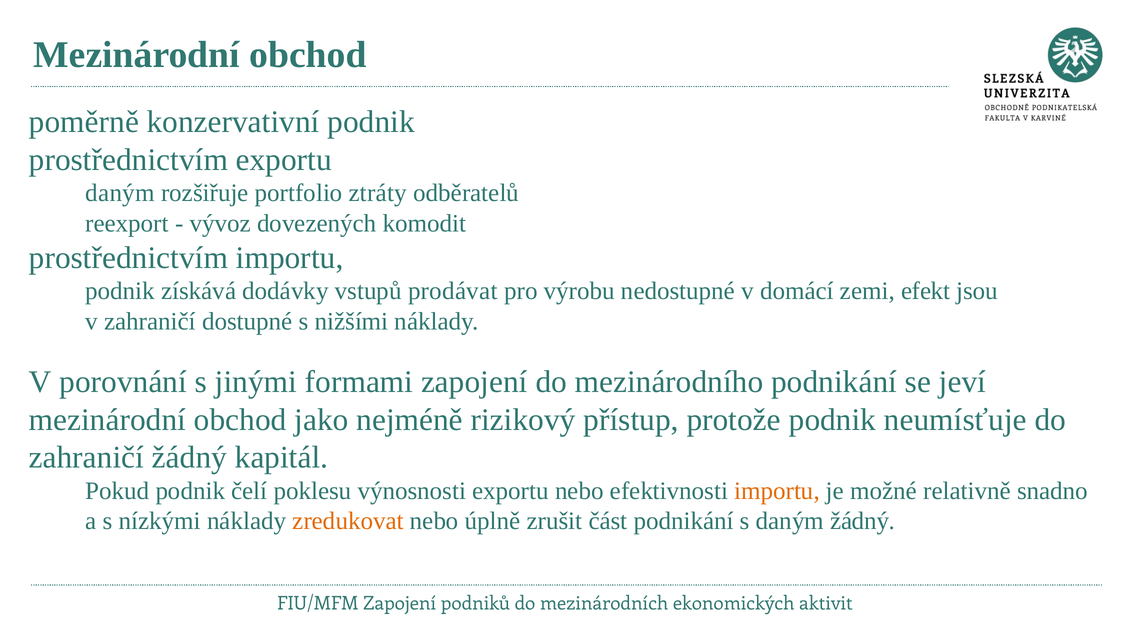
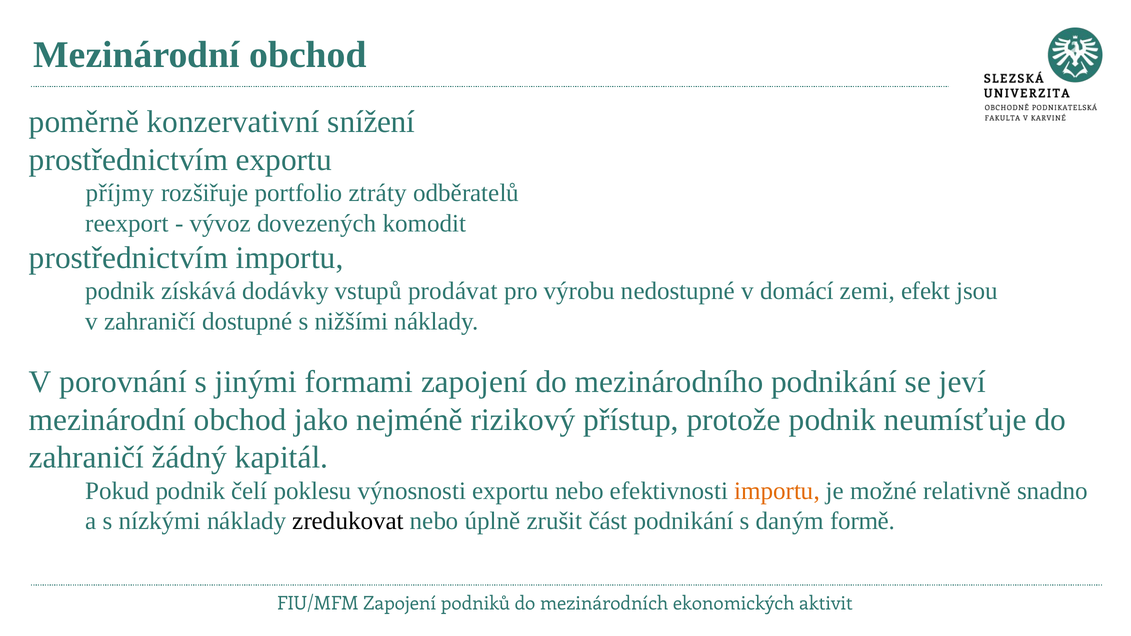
konzervativní podnik: podnik -> snížení (371, 122)
daným: daným -> příjmy (120, 193)
zredukovat colour: orange -> black (348, 521)
daným žádný: žádný -> formě (863, 521)
